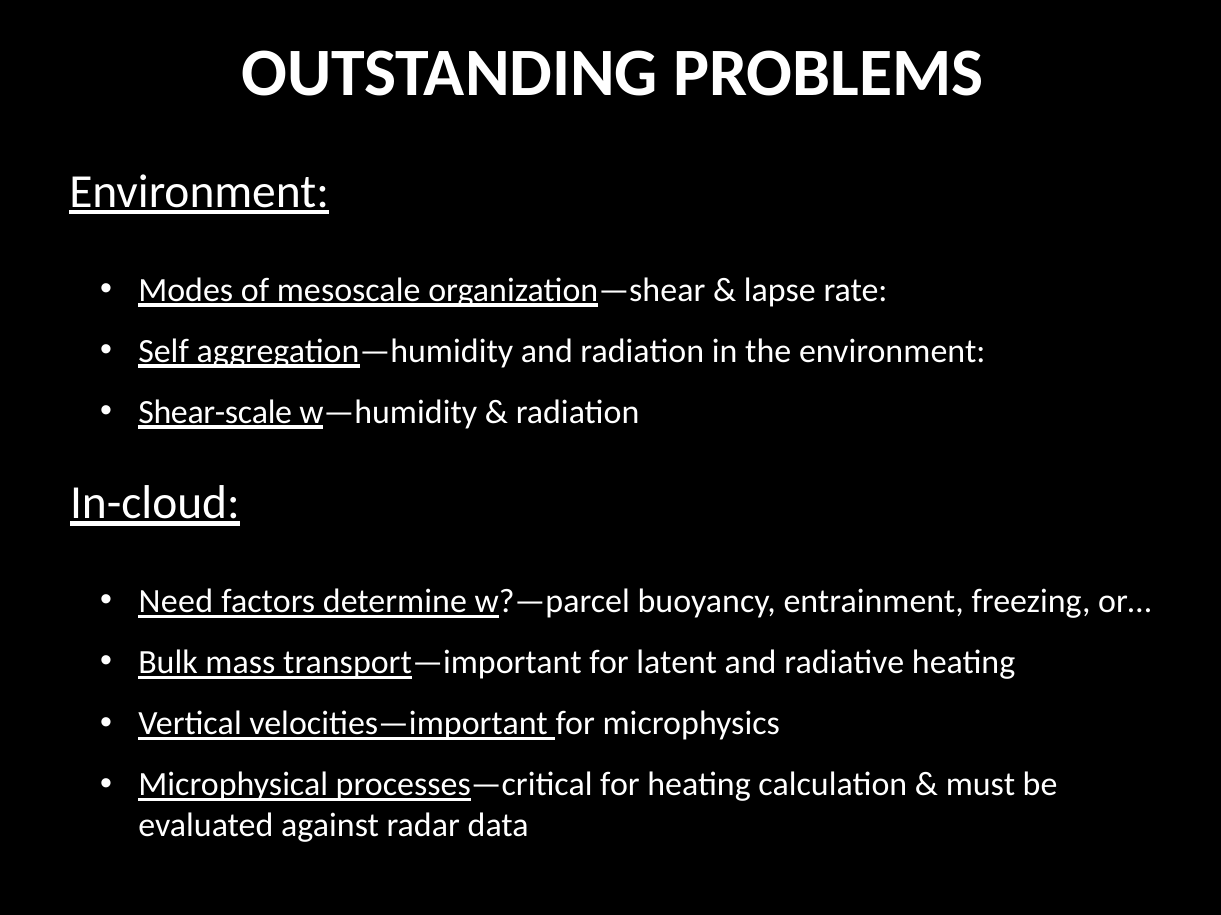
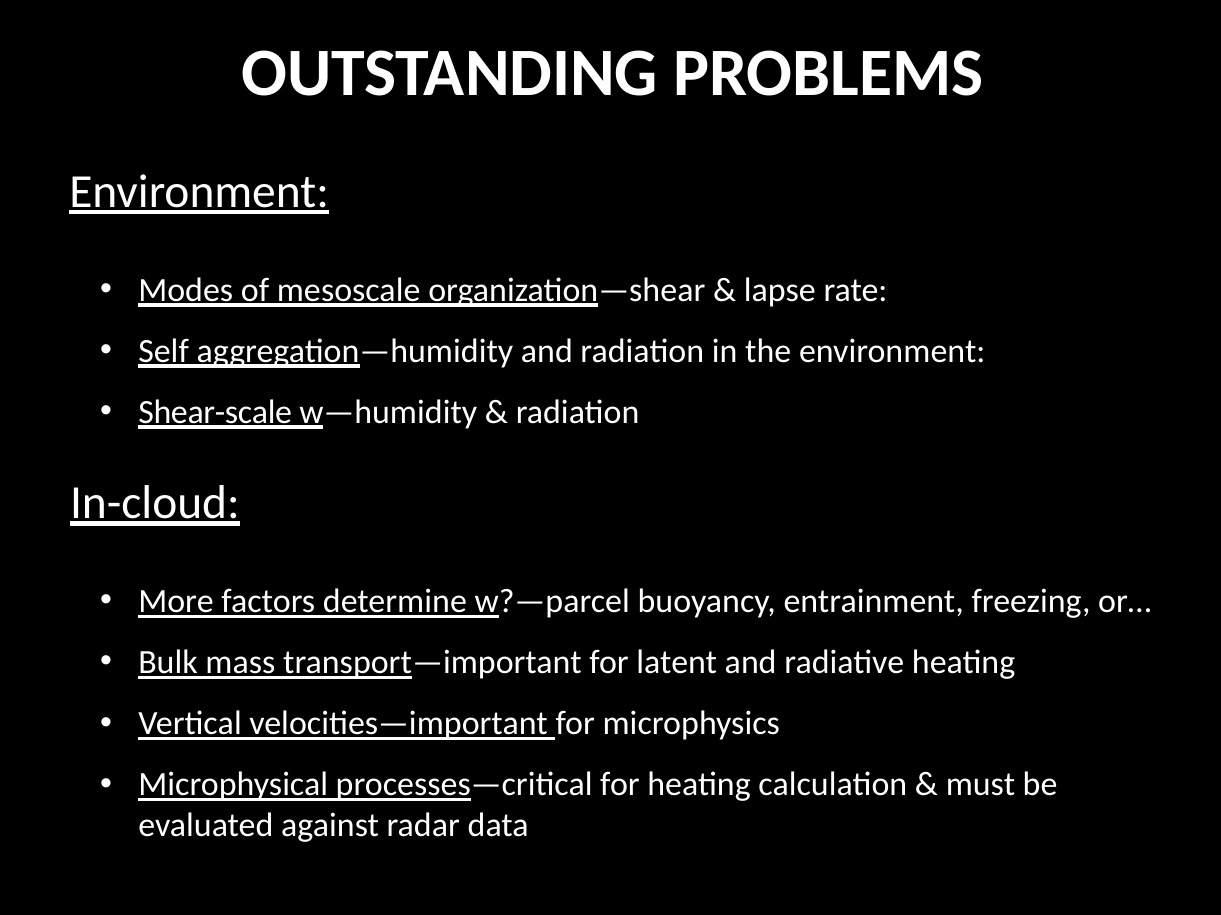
Need: Need -> More (176, 602)
